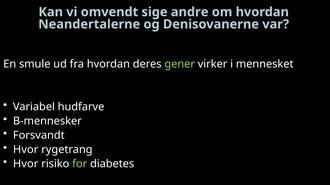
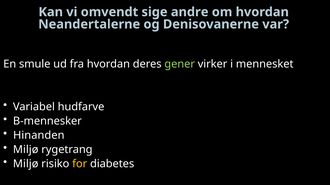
Forsvandt: Forsvandt -> Hinanden (39, 136)
Hvor: Hvor -> Miljø (26, 150)
Hvor: Hvor -> Miljø (26, 164)
for colour: light green -> yellow (80, 164)
